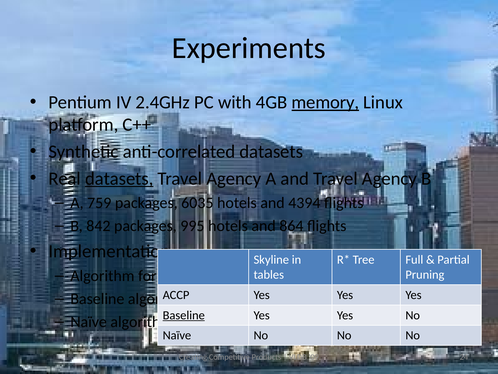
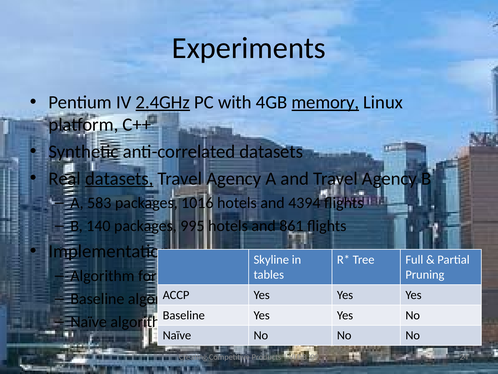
2.4GHz underline: none -> present (163, 102)
759: 759 -> 583 (99, 203)
6035: 6035 -> 1016 (197, 203)
842: 842 -> 140 (98, 226)
864: 864 -> 861 (291, 226)
Baseline underline: present -> none (184, 315)
